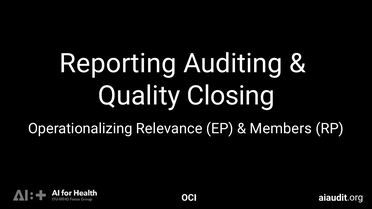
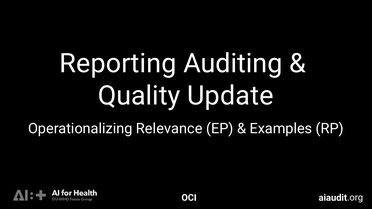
Closing: Closing -> Update (230, 96)
Members: Members -> Examples (281, 129)
